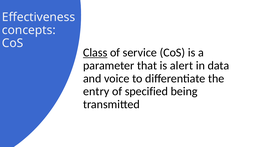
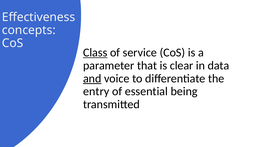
alert: alert -> clear (182, 66)
and underline: none -> present (92, 79)
specified: specified -> essential (146, 92)
